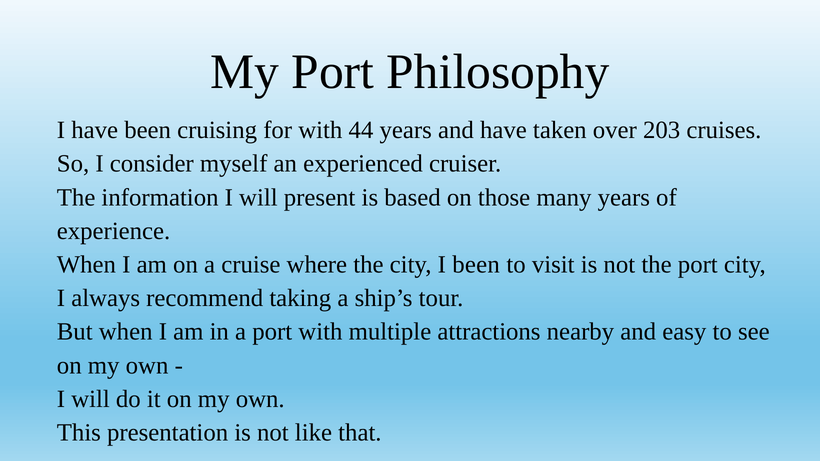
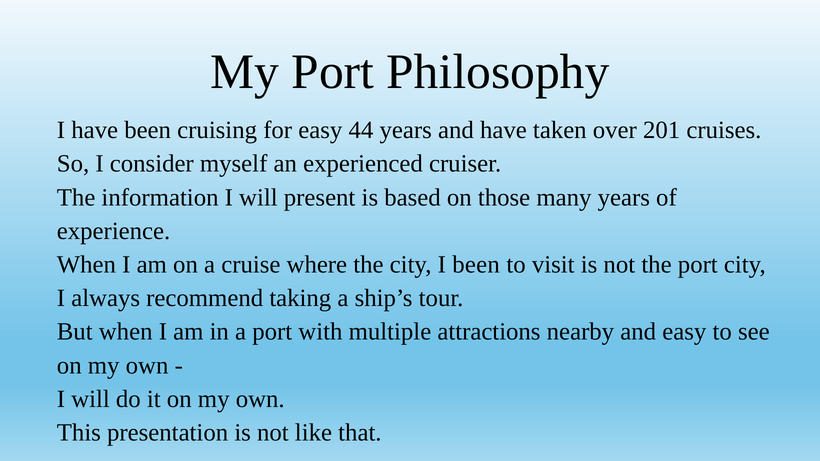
for with: with -> easy (320, 130)
203: 203 -> 201 (662, 130)
